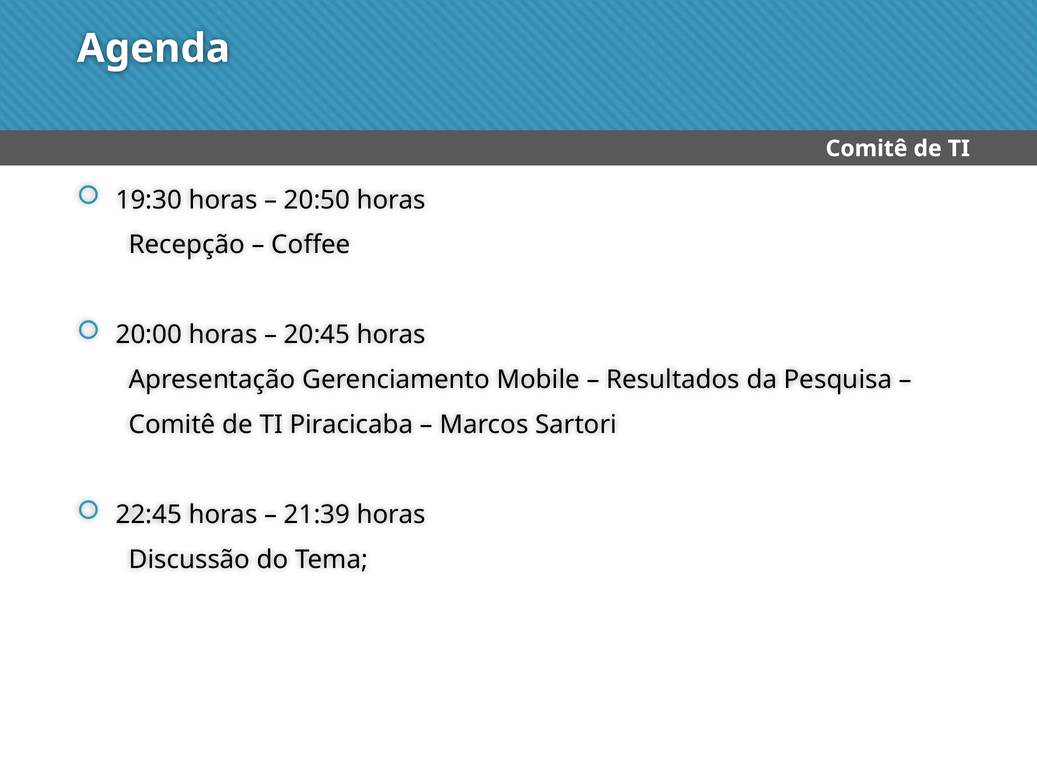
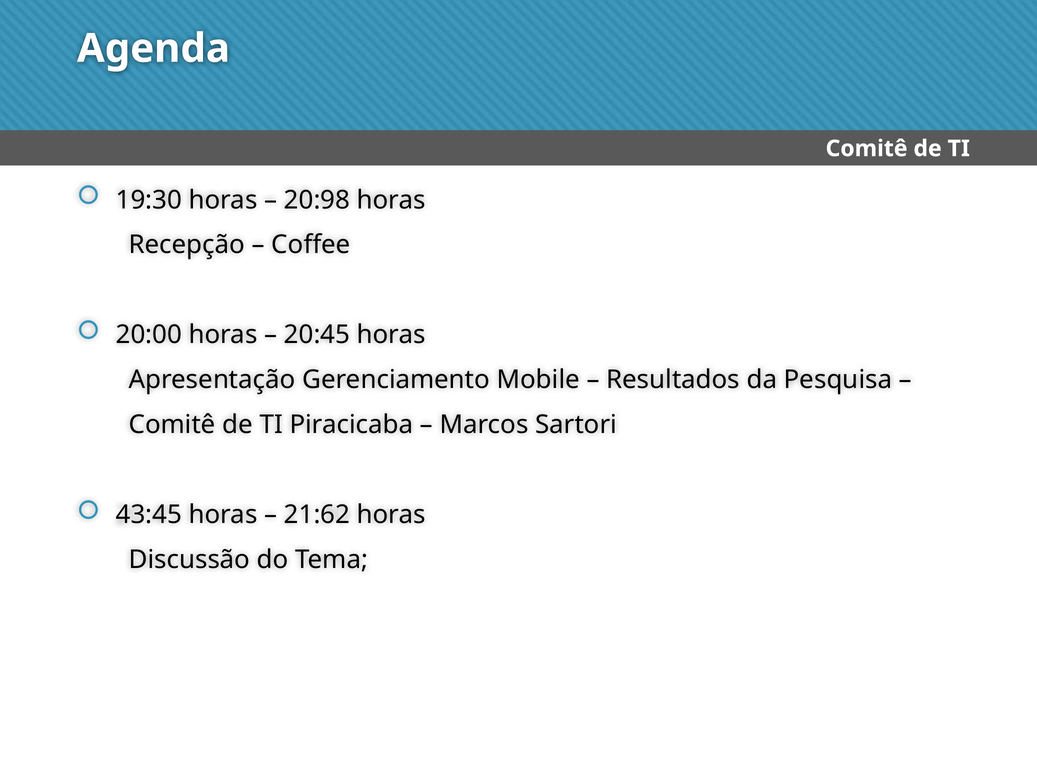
20:50: 20:50 -> 20:98 (317, 200)
22:45: 22:45 -> 43:45 (149, 515)
21:39: 21:39 -> 21:62 (317, 515)
